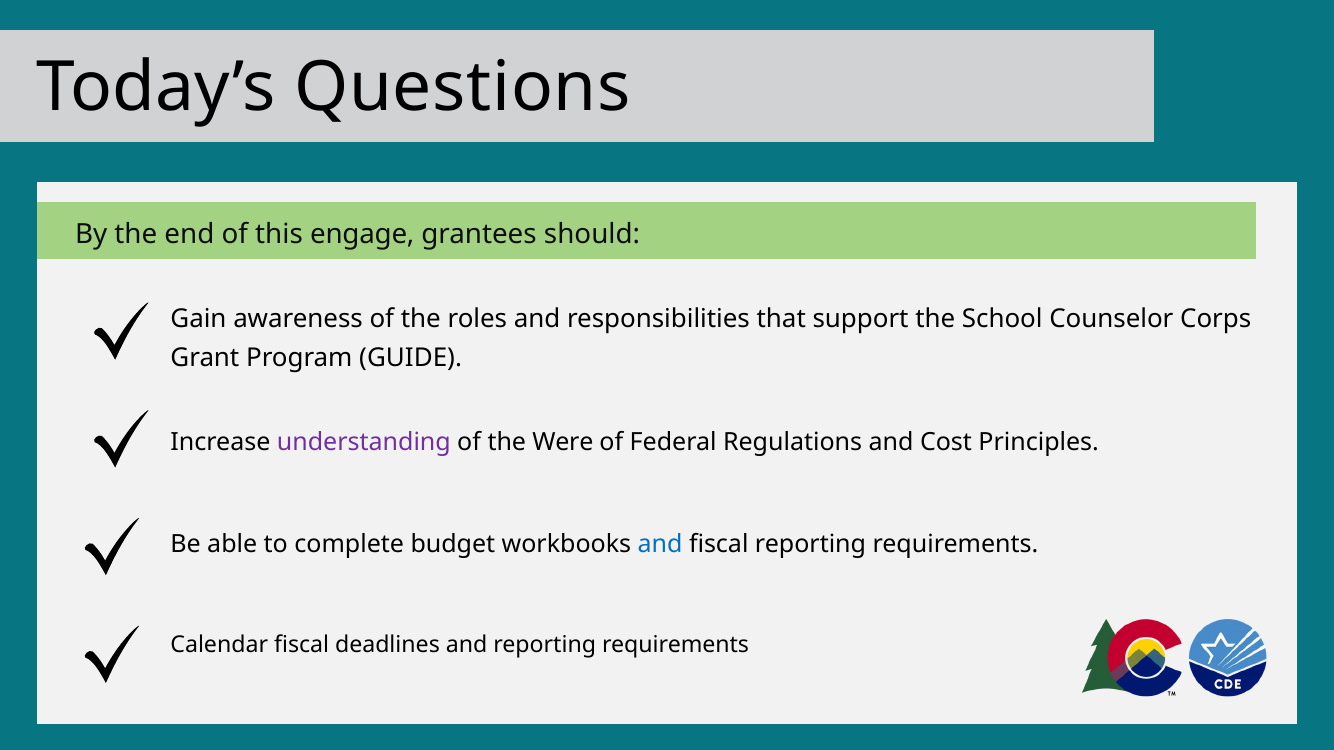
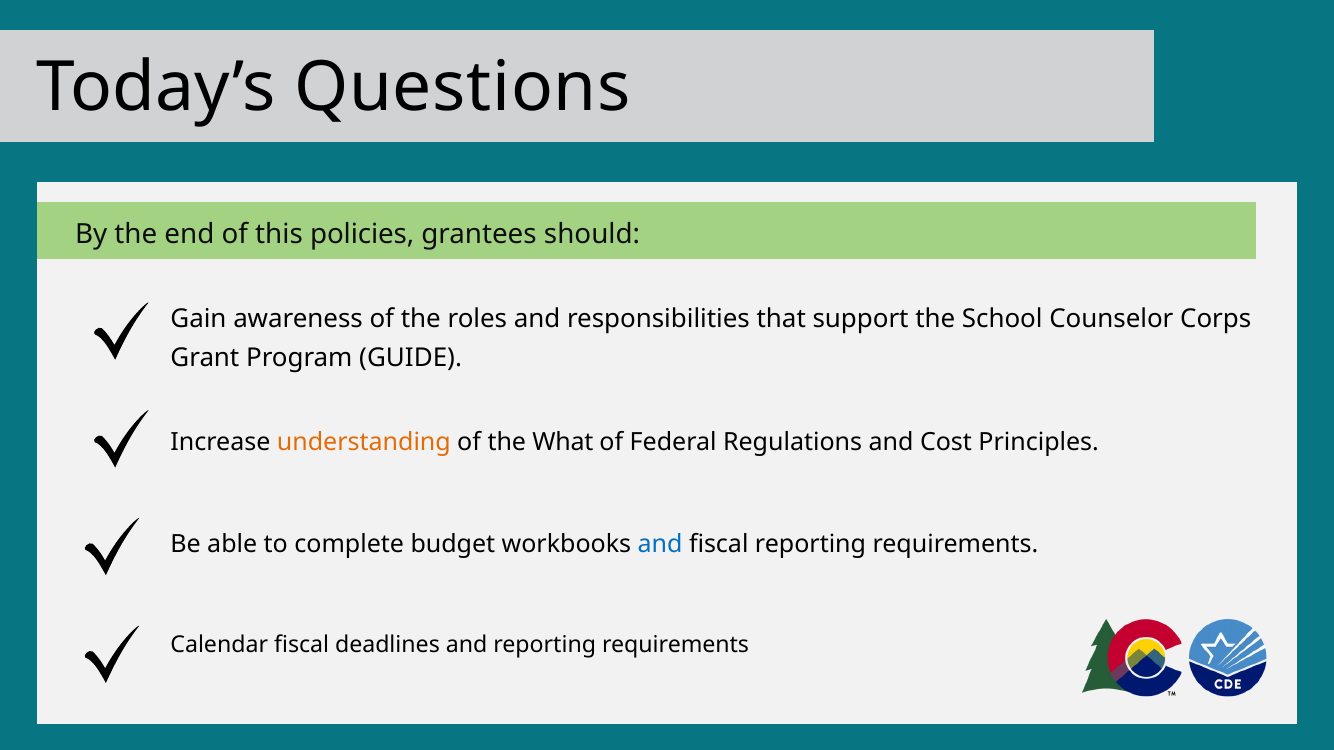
engage: engage -> policies (362, 235)
understanding colour: purple -> orange (364, 442)
Were: Were -> What (563, 442)
